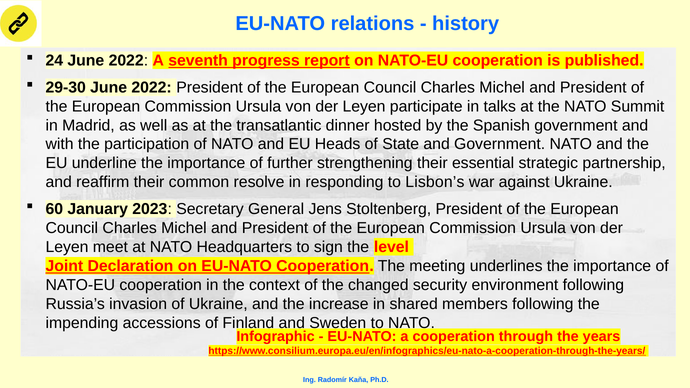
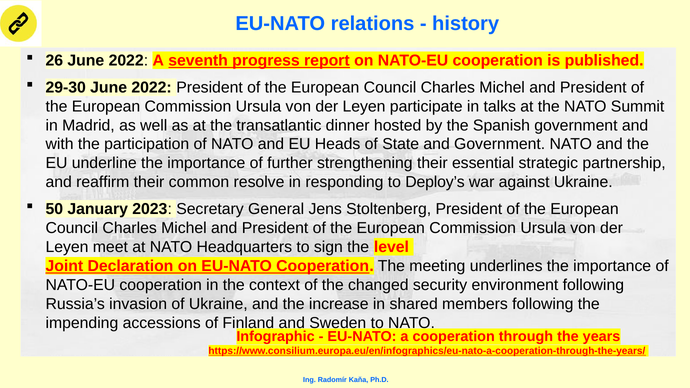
24: 24 -> 26 (54, 61)
Lisbon’s: Lisbon’s -> Deploy’s (435, 182)
60: 60 -> 50 (54, 209)
